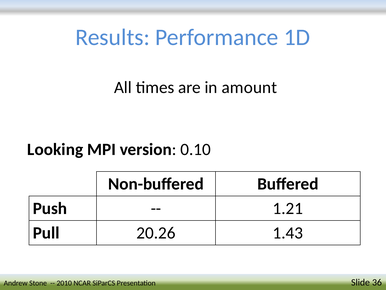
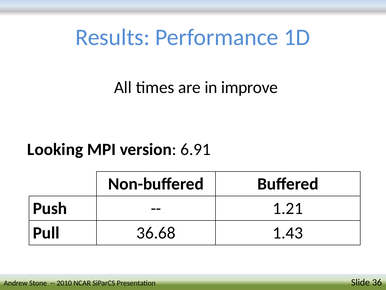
amount: amount -> improve (250, 87)
0.10: 0.10 -> 6.91 (196, 149)
20.26: 20.26 -> 36.68 (156, 233)
